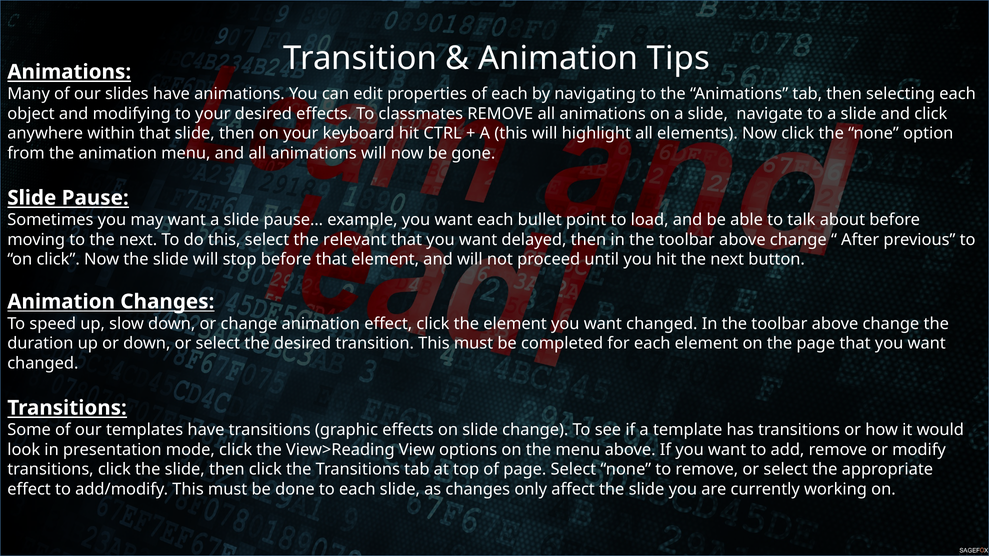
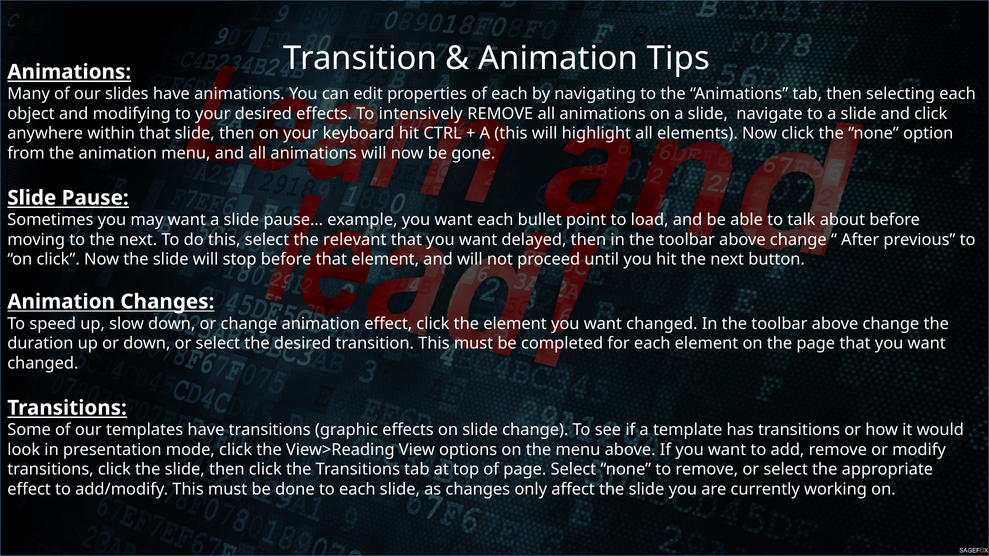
classmates: classmates -> intensively (421, 114)
